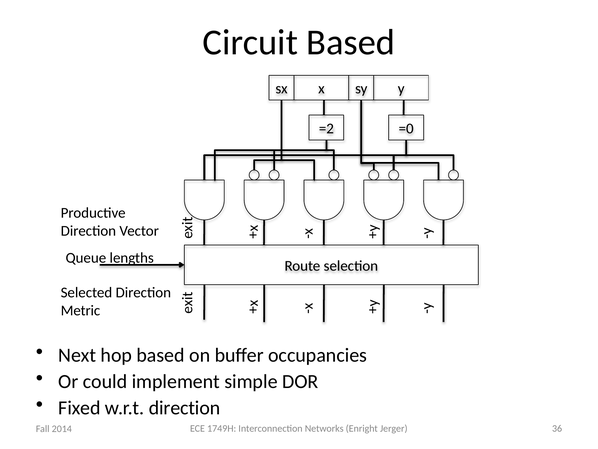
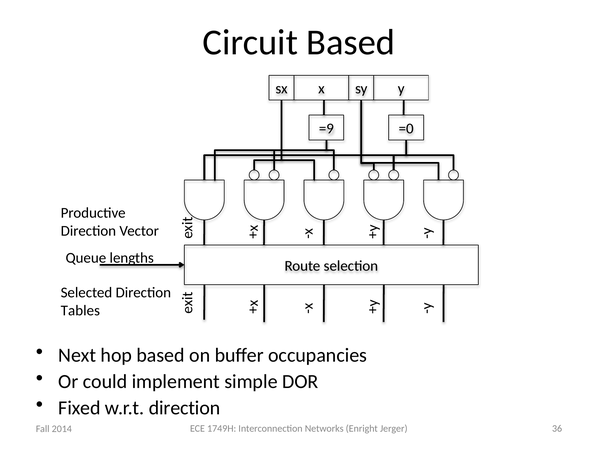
=2: =2 -> =9 (326, 128)
Metric: Metric -> Tables (80, 310)
